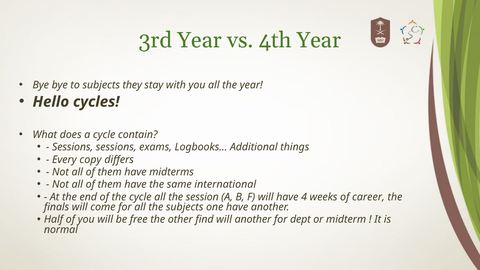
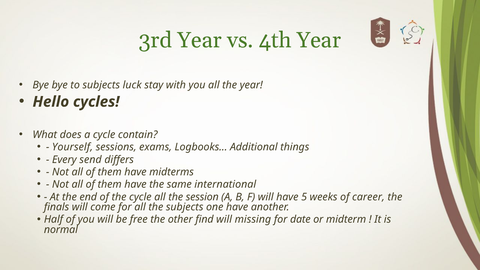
they: they -> luck (132, 85)
Sessions: Sessions -> Yourself (73, 147)
copy: copy -> send (90, 160)
4: 4 -> 5 (304, 197)
will another: another -> missing (253, 220)
dept: dept -> date (300, 220)
